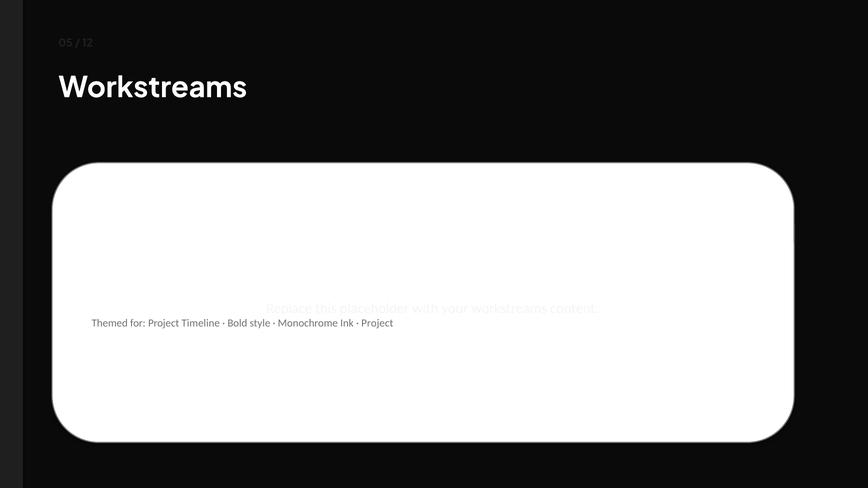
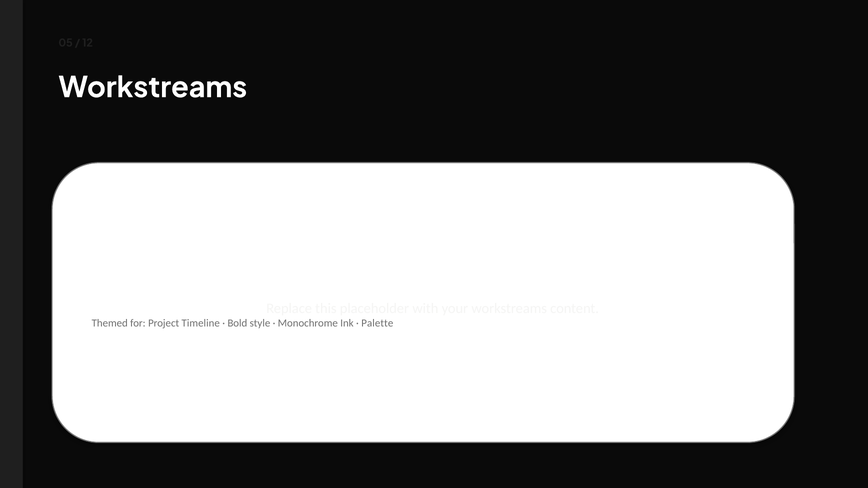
Project: Project -> Palette (377, 324)
